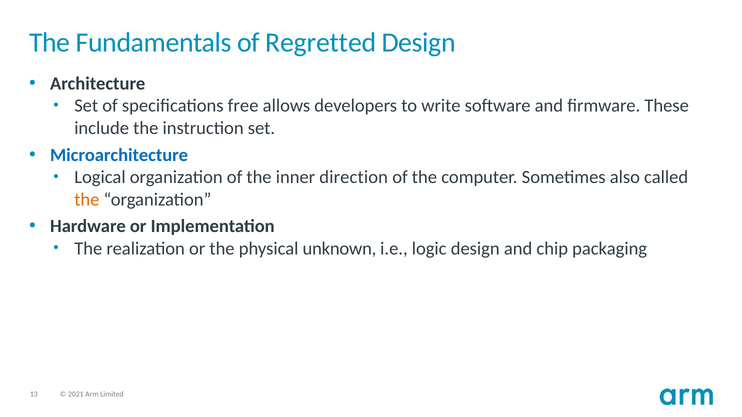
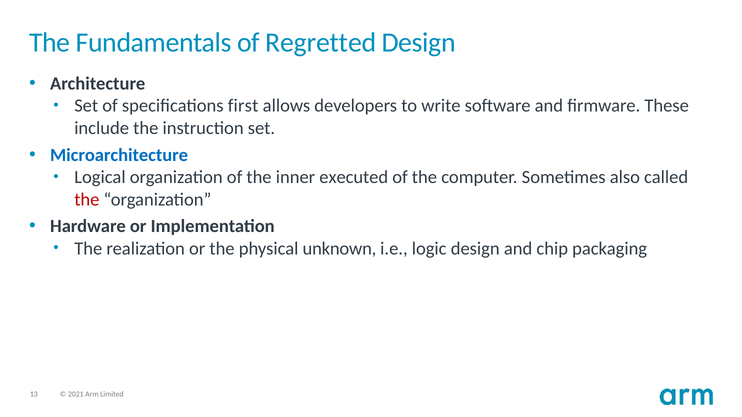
free: free -> first (243, 106)
direction: direction -> executed (354, 177)
the colour: orange -> red (87, 200)
